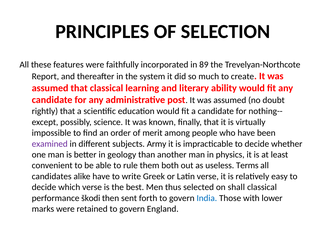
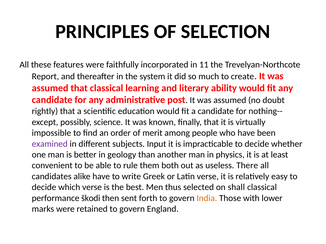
89: 89 -> 11 (204, 65)
Army: Army -> Input (157, 144)
Terms: Terms -> There (247, 166)
India colour: blue -> orange (207, 198)
